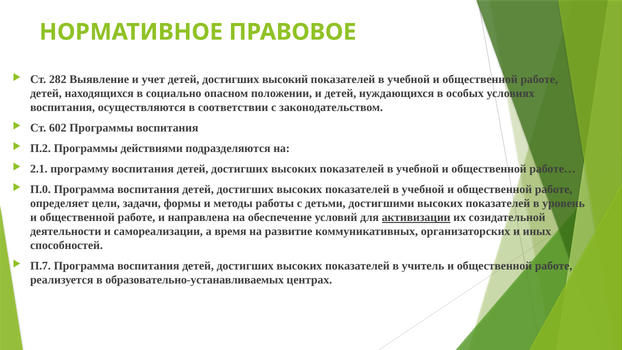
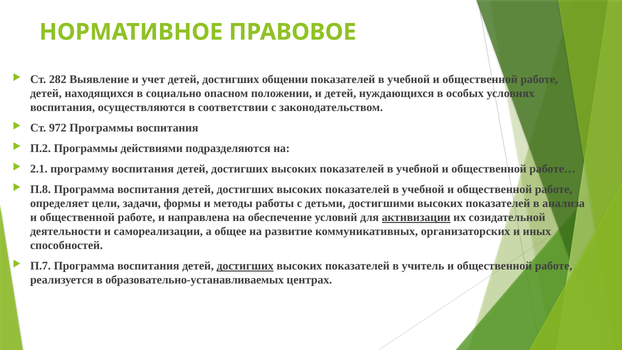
высокий: высокий -> общении (285, 80)
602: 602 -> 972 (58, 128)
П.0: П.0 -> П.8 (40, 189)
уровень: уровень -> анализа (564, 203)
время: время -> общее (231, 231)
достигших underline: none -> present (245, 266)
